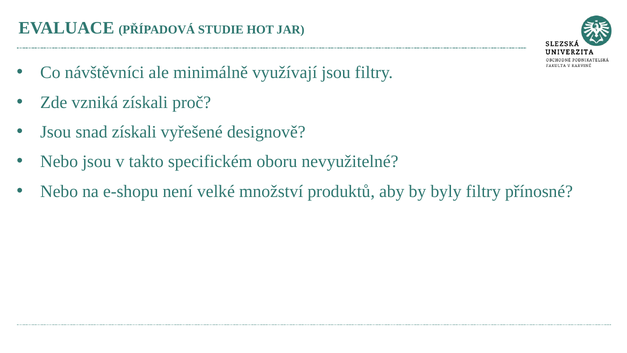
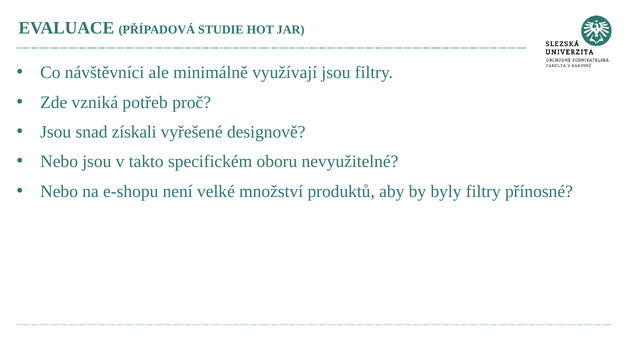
vzniká získali: získali -> potřeb (145, 102)
